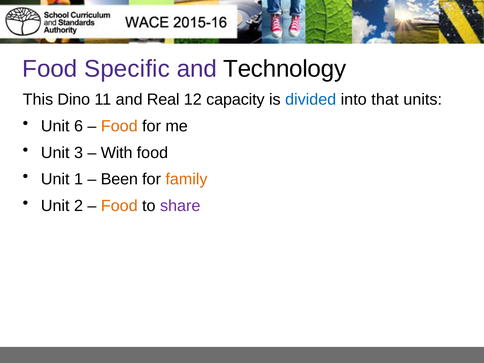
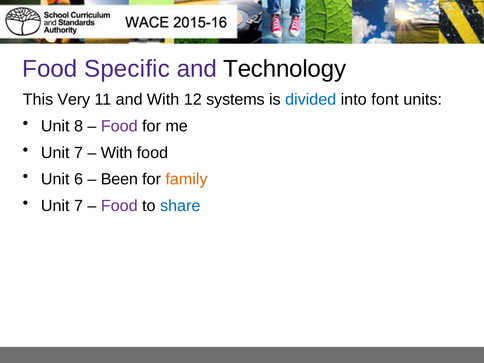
Dino: Dino -> Very (74, 99)
and Real: Real -> With (163, 99)
capacity: capacity -> systems (235, 99)
that: that -> font (385, 99)
6: 6 -> 8 (78, 126)
Food colour: orange -> purple (119, 126)
3: 3 -> 7 (78, 153)
1: 1 -> 6 (78, 179)
2: 2 -> 7 (78, 206)
Food colour: orange -> purple (119, 206)
share colour: purple -> blue (180, 206)
